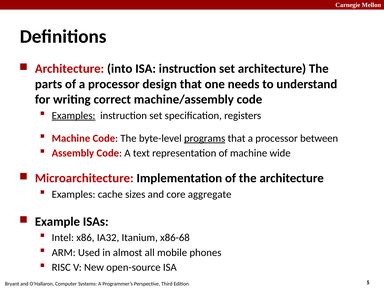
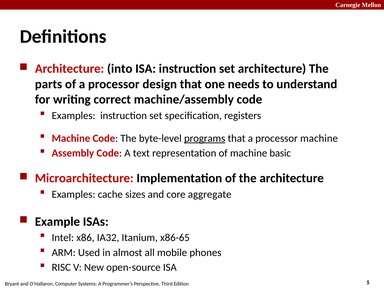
Examples underline: present -> none (74, 116)
processor between: between -> machine (319, 138)
wide: wide -> basic (280, 153)
x86-68: x86-68 -> x86-65 (175, 238)
